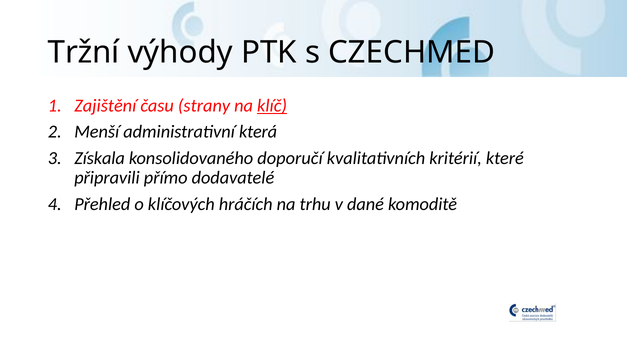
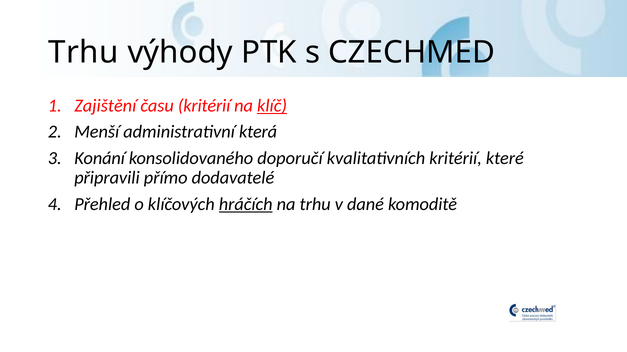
Tržní: Tržní -> Trhu (83, 53)
času strany: strany -> kritérií (204, 106)
Získala: Získala -> Konání (100, 158)
hráčích underline: none -> present (246, 204)
